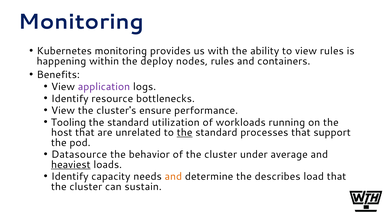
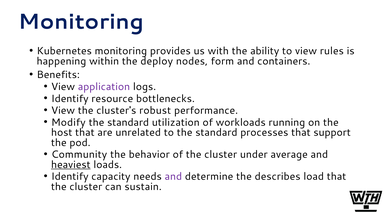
nodes rules: rules -> form (222, 61)
ensure: ensure -> robust (155, 111)
Tooling: Tooling -> Modify (68, 123)
the underline: present -> none (185, 133)
Datasource: Datasource -> Community (79, 155)
and colour: orange -> purple (173, 177)
